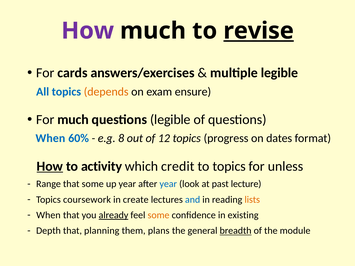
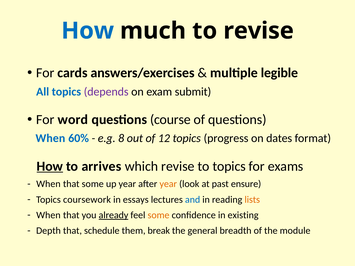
How colour: purple -> blue (88, 31)
revise underline: present -> none (259, 31)
depends colour: orange -> purple (106, 92)
ensure: ensure -> submit (193, 92)
For much: much -> word (73, 120)
questions legible: legible -> course (170, 120)
activity: activity -> arrives (101, 166)
which credit: credit -> revise (178, 166)
unless: unless -> exams (286, 166)
Range: Range -> When (48, 184)
year colour: blue -> orange (168, 184)
lecture: lecture -> ensure (246, 184)
create: create -> essays (136, 200)
planning: planning -> schedule (102, 231)
plans: plans -> break (159, 231)
breadth underline: present -> none (236, 231)
